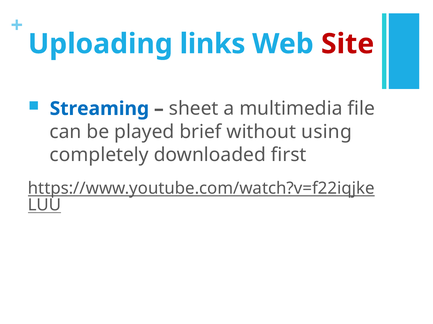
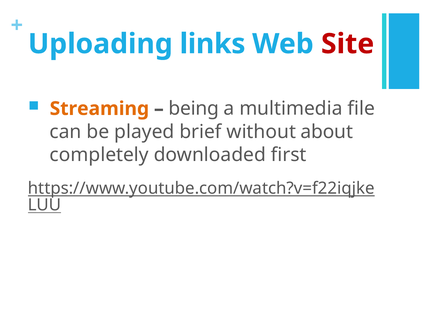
Streaming colour: blue -> orange (99, 109)
sheet: sheet -> being (194, 109)
using: using -> about (327, 132)
